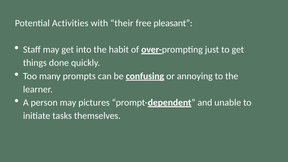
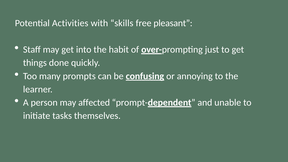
their: their -> skills (122, 23)
pictures: pictures -> affected (94, 103)
